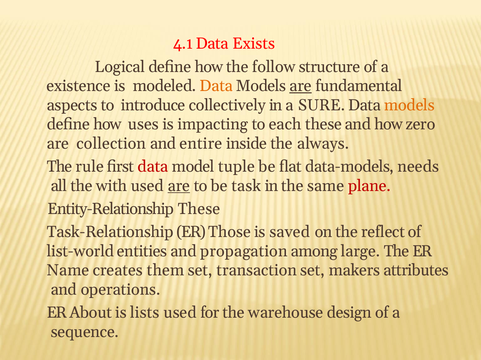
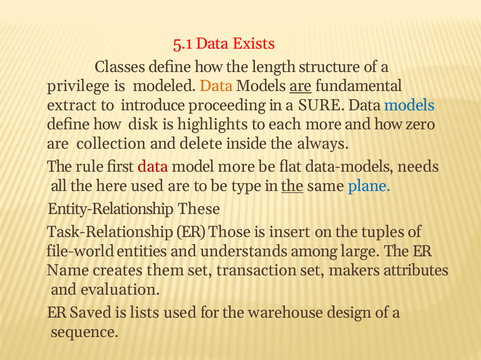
4.1: 4.1 -> 5.1 (183, 44)
Logical: Logical -> Classes (120, 67)
follow: follow -> length (274, 67)
existence: existence -> privilege (78, 86)
aspects: aspects -> extract (72, 105)
collectively: collectively -> proceeding (227, 105)
models colour: orange -> blue (409, 105)
uses: uses -> disk (143, 125)
impacting: impacting -> highlights (213, 125)
each these: these -> more (324, 125)
entire: entire -> delete (201, 144)
model tuple: tuple -> more (237, 167)
with: with -> here (112, 186)
are underline: present -> none (179, 186)
task: task -> type (247, 186)
the underline: none -> present (292, 186)
plane colour: red -> blue (369, 186)
saved: saved -> insert (290, 232)
reflect: reflect -> tuples (383, 232)
list-world: list-world -> file-world (80, 252)
propagation: propagation -> understands (244, 252)
operations: operations -> evaluation (120, 290)
About: About -> Saved (91, 313)
